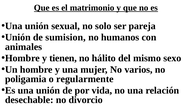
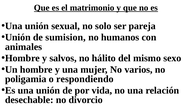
tienen: tienen -> salvos (63, 58)
regularmente: regularmente -> respondiendo (85, 79)
